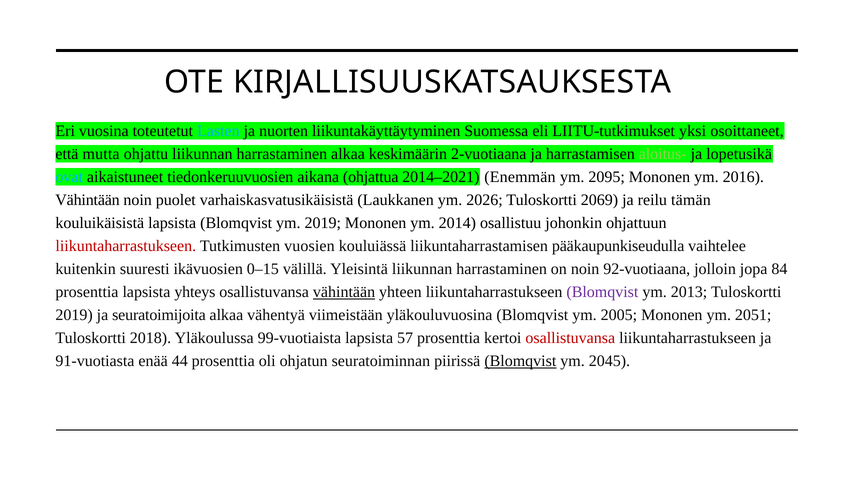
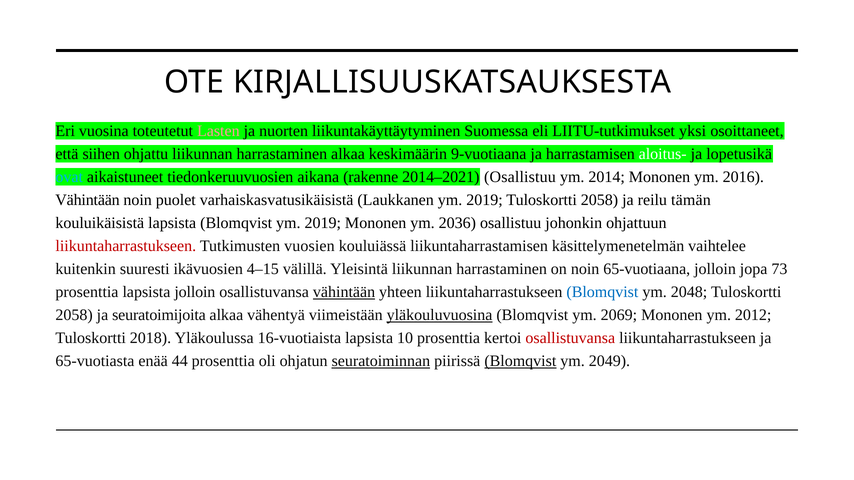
Lasten colour: light blue -> pink (218, 131)
mutta: mutta -> siihen (101, 154)
2-vuotiaana: 2-vuotiaana -> 9-vuotiaana (489, 154)
aloitus- colour: light green -> white (663, 154)
ohjattua: ohjattua -> rakenne (371, 177)
2014–2021 Enemmän: Enemmän -> Osallistuu (520, 177)
2095: 2095 -> 2014 (607, 177)
Laukkanen ym 2026: 2026 -> 2019 (484, 200)
2069: 2069 -> 2058 (600, 200)
2014: 2014 -> 2036 (457, 223)
pääkaupunkiseudulla: pääkaupunkiseudulla -> käsittelymenetelmän (618, 246)
0–15: 0–15 -> 4–15 (263, 269)
92-vuotiaana: 92-vuotiaana -> 65-vuotiaana (647, 269)
84: 84 -> 73 (779, 269)
lapsista yhteys: yhteys -> jolloin (195, 292)
Blomqvist colour: purple -> blue (602, 292)
2013: 2013 -> 2048 (689, 292)
2019: 2019 -> 2058 (74, 315)
yläkouluvuosina underline: none -> present (440, 315)
2005: 2005 -> 2069 (619, 315)
2051: 2051 -> 2012 (753, 315)
99-vuotiaista: 99-vuotiaista -> 16-vuotiaista (299, 338)
57: 57 -> 10 (405, 338)
91-vuotiasta: 91-vuotiasta -> 65-vuotiasta (95, 361)
seuratoiminnan underline: none -> present (381, 361)
2045: 2045 -> 2049 (609, 361)
